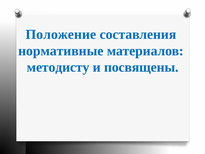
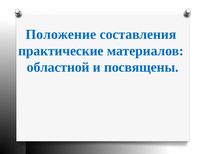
нормативные: нормативные -> практические (61, 51)
методисту: методисту -> областной (58, 67)
